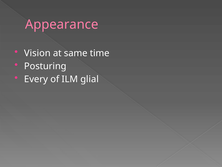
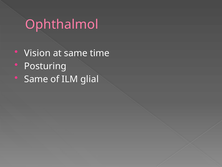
Appearance: Appearance -> Ophthalmol (62, 24)
Every: Every -> Same (36, 79)
